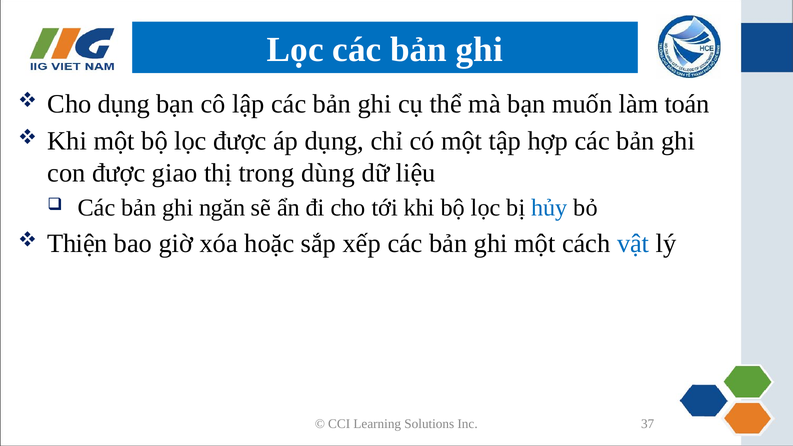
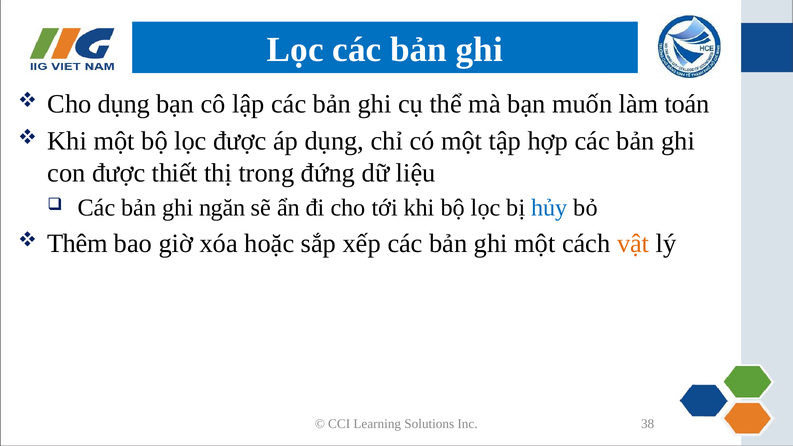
giao: giao -> thiết (175, 173)
dùng: dùng -> đứng (328, 173)
Thiện: Thiện -> Thêm (77, 244)
vật colour: blue -> orange (633, 244)
37: 37 -> 38 (648, 424)
